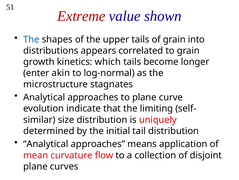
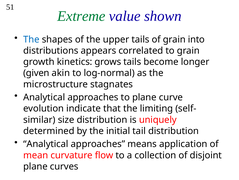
Extreme colour: red -> green (81, 16)
which: which -> grows (108, 62)
enter: enter -> given (36, 73)
